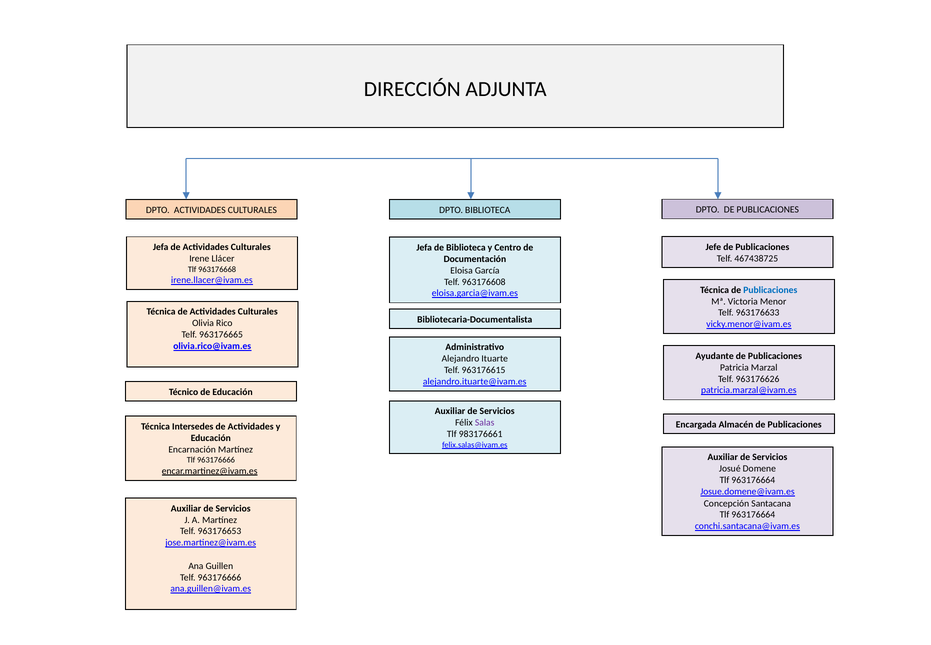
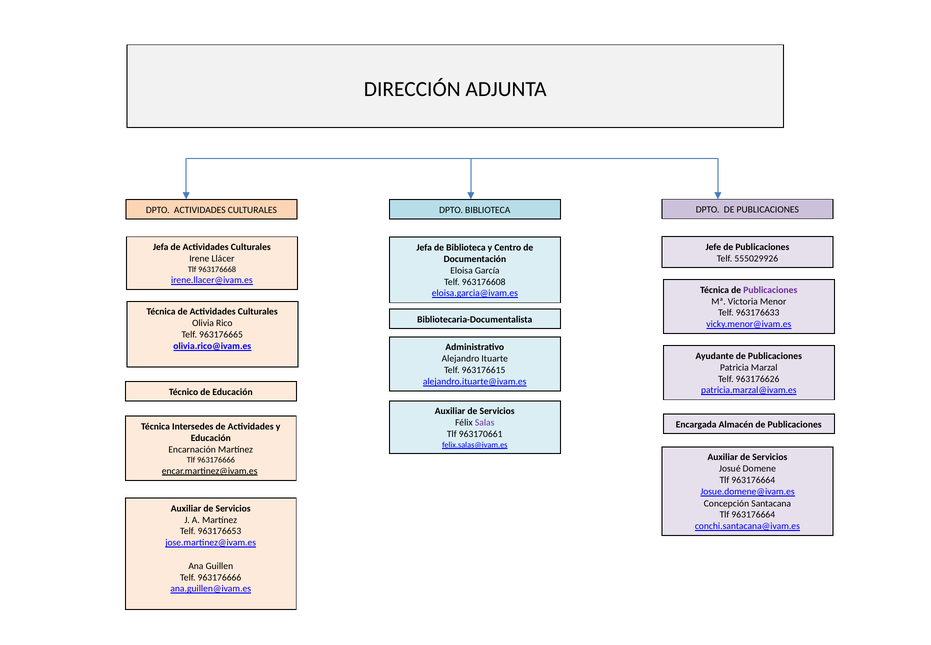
467438725: 467438725 -> 555029926 (756, 258)
Publicaciones colour: blue -> purple (770, 290)
983176661: 983176661 -> 963170661 (481, 434)
